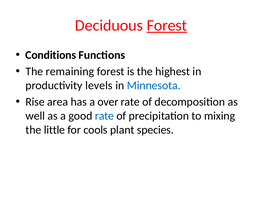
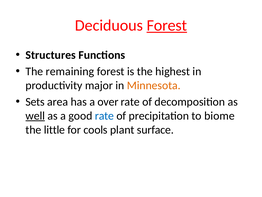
Conditions: Conditions -> Structures (51, 55)
levels: levels -> major (99, 85)
Minnesota colour: blue -> orange (154, 85)
Rise: Rise -> Sets (35, 102)
well underline: none -> present (35, 116)
mixing: mixing -> biome (220, 116)
species: species -> surface (155, 130)
